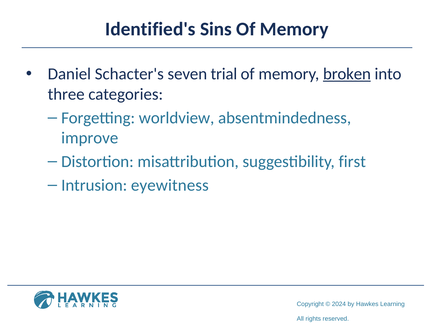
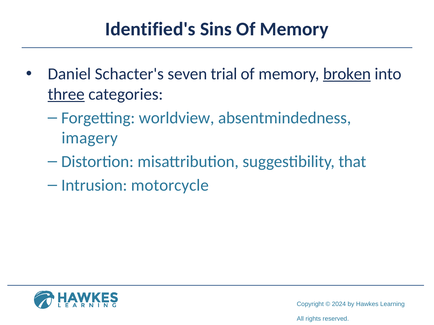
three underline: none -> present (66, 94)
improve: improve -> imagery (90, 138)
first: first -> that (352, 162)
eyewitness: eyewitness -> motorcycle (170, 185)
